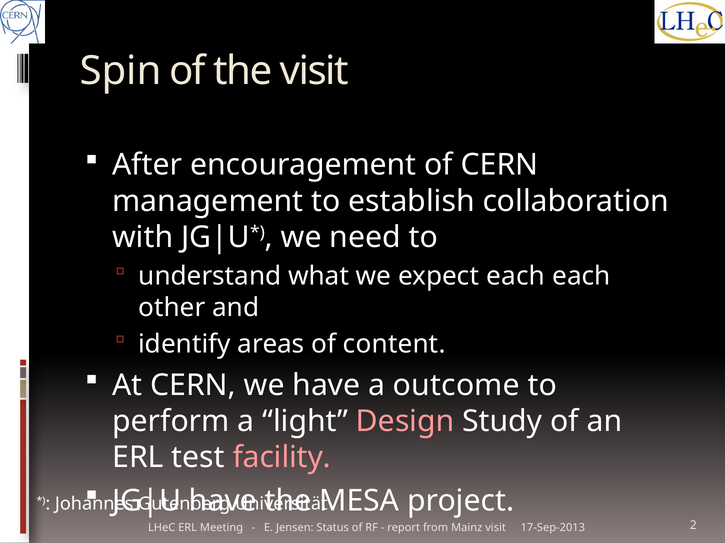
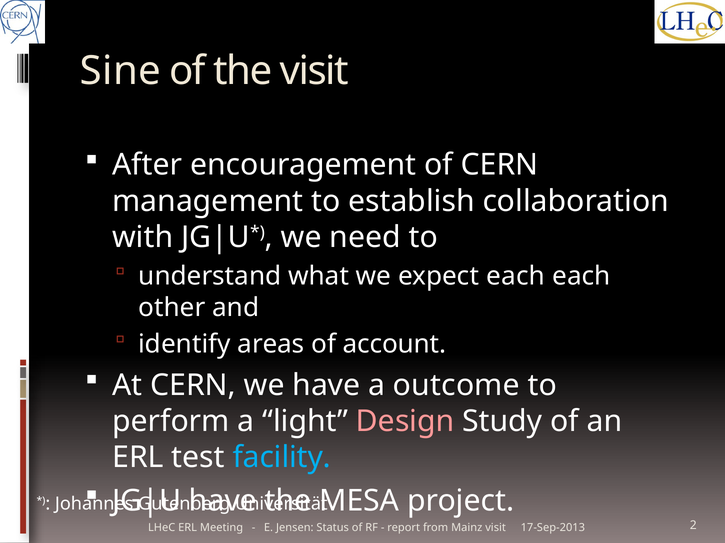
Spin: Spin -> Sine (120, 71)
content: content -> account (394, 344)
facility colour: pink -> light blue (282, 458)
